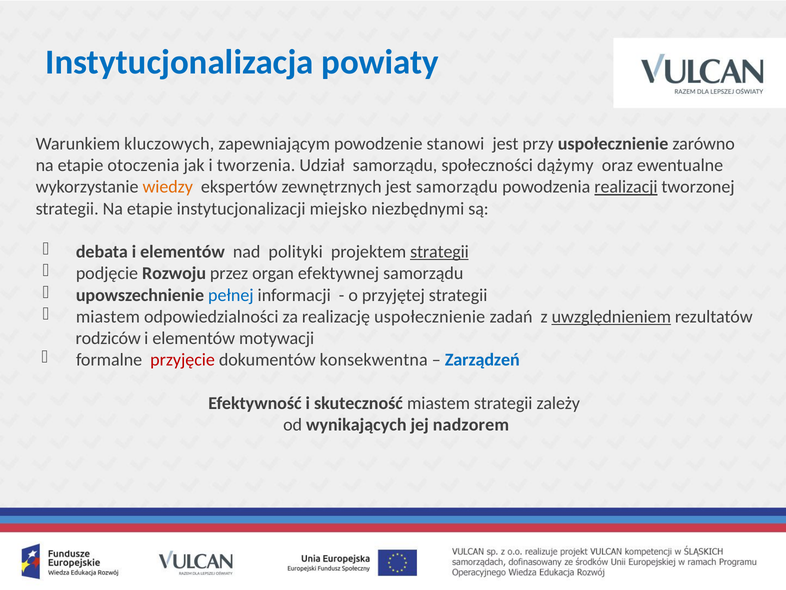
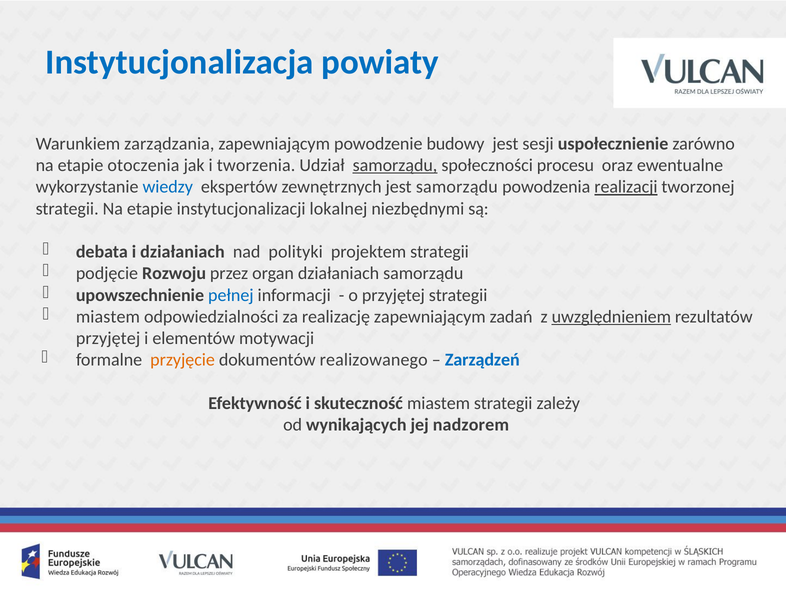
kluczowych: kluczowych -> zarządzania (169, 144)
stanowi: stanowi -> budowy (456, 144)
przy: przy -> sesji (538, 144)
samorządu underline: none -> present (395, 165)
dążymy: dążymy -> procesu (565, 165)
wiedzy colour: orange -> blue (168, 187)
miejsko: miejsko -> lokalnej (338, 208)
debata i elementów: elementów -> działaniach (182, 252)
strategii underline: present -> none (439, 252)
organ efektywnej: efektywnej -> działaniach (339, 273)
realizację uspołecznienie: uspołecznienie -> zapewniającym (430, 316)
rodziców: rodziców -> przyjętej (108, 338)
przyjęcie colour: red -> orange (183, 360)
konsekwentna: konsekwentna -> realizowanego (374, 360)
